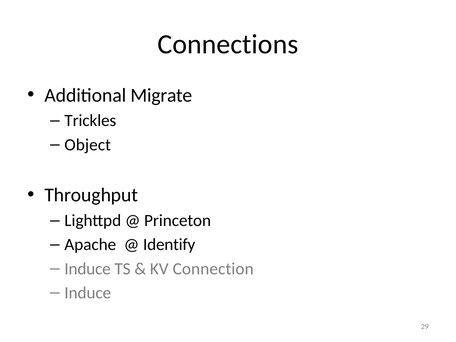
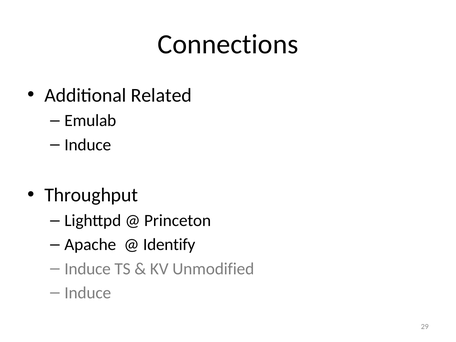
Migrate: Migrate -> Related (161, 95)
Trickles: Trickles -> Emulab (90, 121)
Object: Object -> Induce (88, 145)
Connection: Connection -> Unmodified (213, 269)
